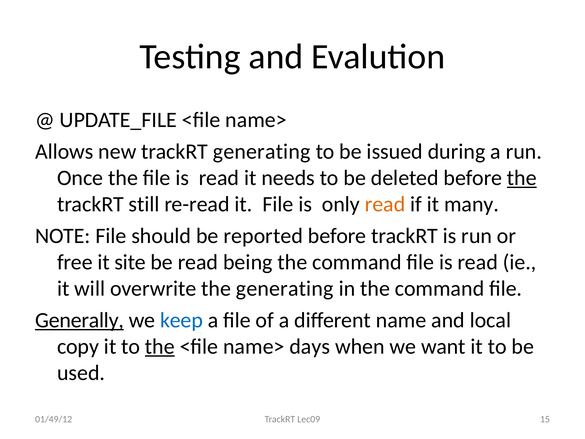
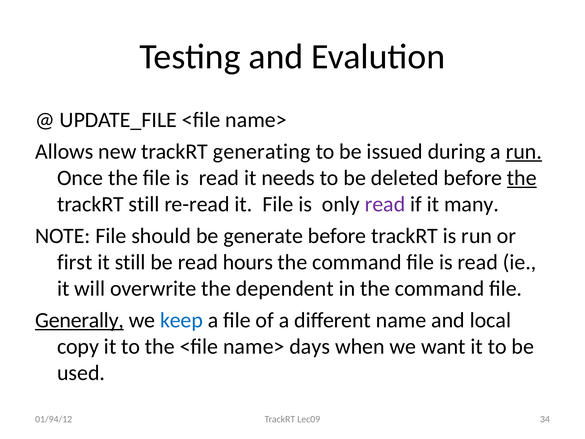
run underline: none -> present (524, 152)
read colour: orange -> purple (385, 204)
reported: reported -> generate (263, 236)
free: free -> first (75, 262)
it site: site -> still (130, 262)
being: being -> hours (248, 262)
the generating: generating -> dependent (285, 289)
the underline: present -> none (160, 346)
15: 15 -> 34 (545, 419)
01/49/12: 01/49/12 -> 01/94/12 (54, 419)
